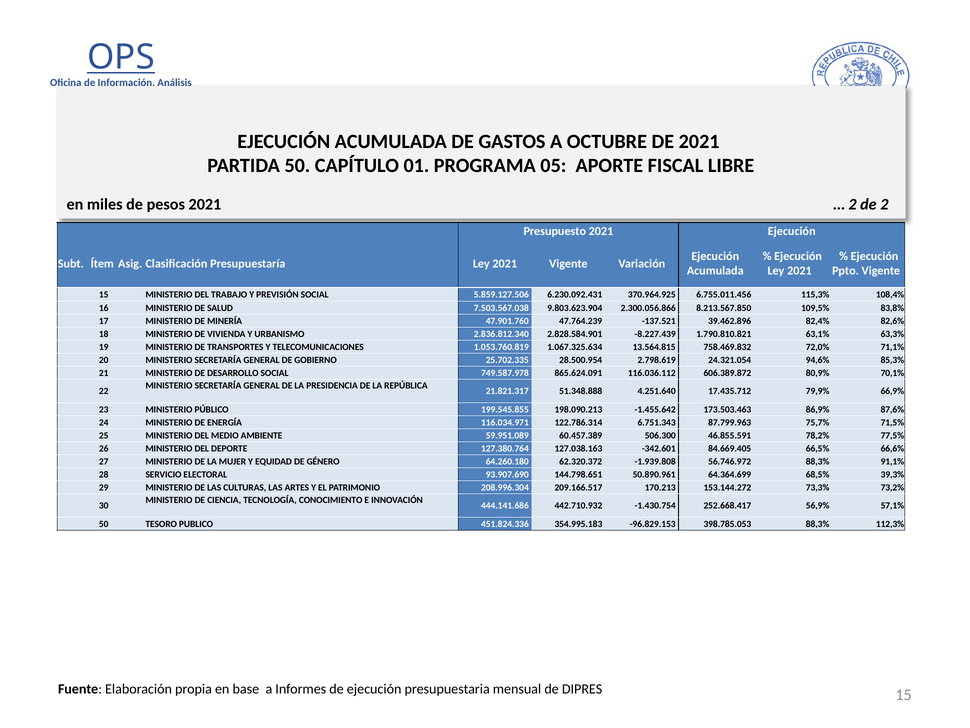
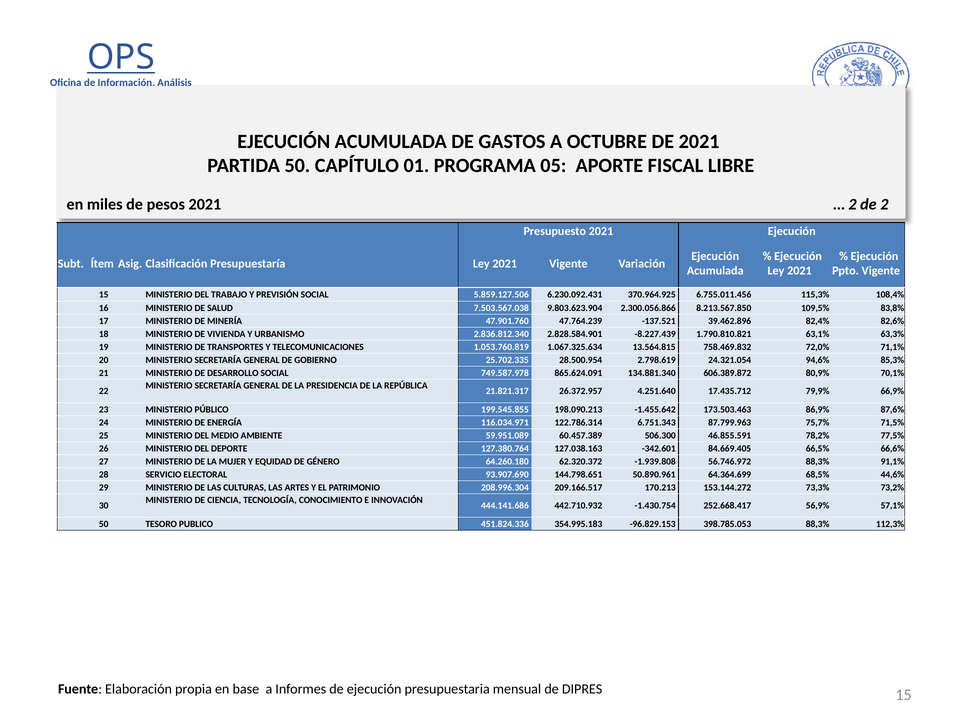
116.036.112: 116.036.112 -> 134.881.340 (652, 373)
51.348.888: 51.348.888 -> 26.372.957 (581, 391)
39,3%: 39,3% -> 44,6% (892, 474)
